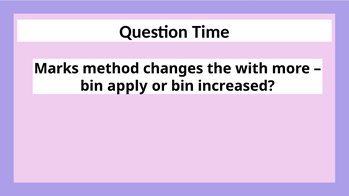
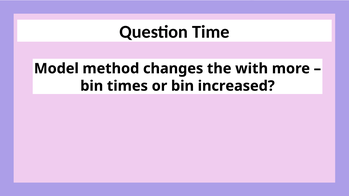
Marks: Marks -> Model (56, 69)
apply: apply -> times (127, 86)
